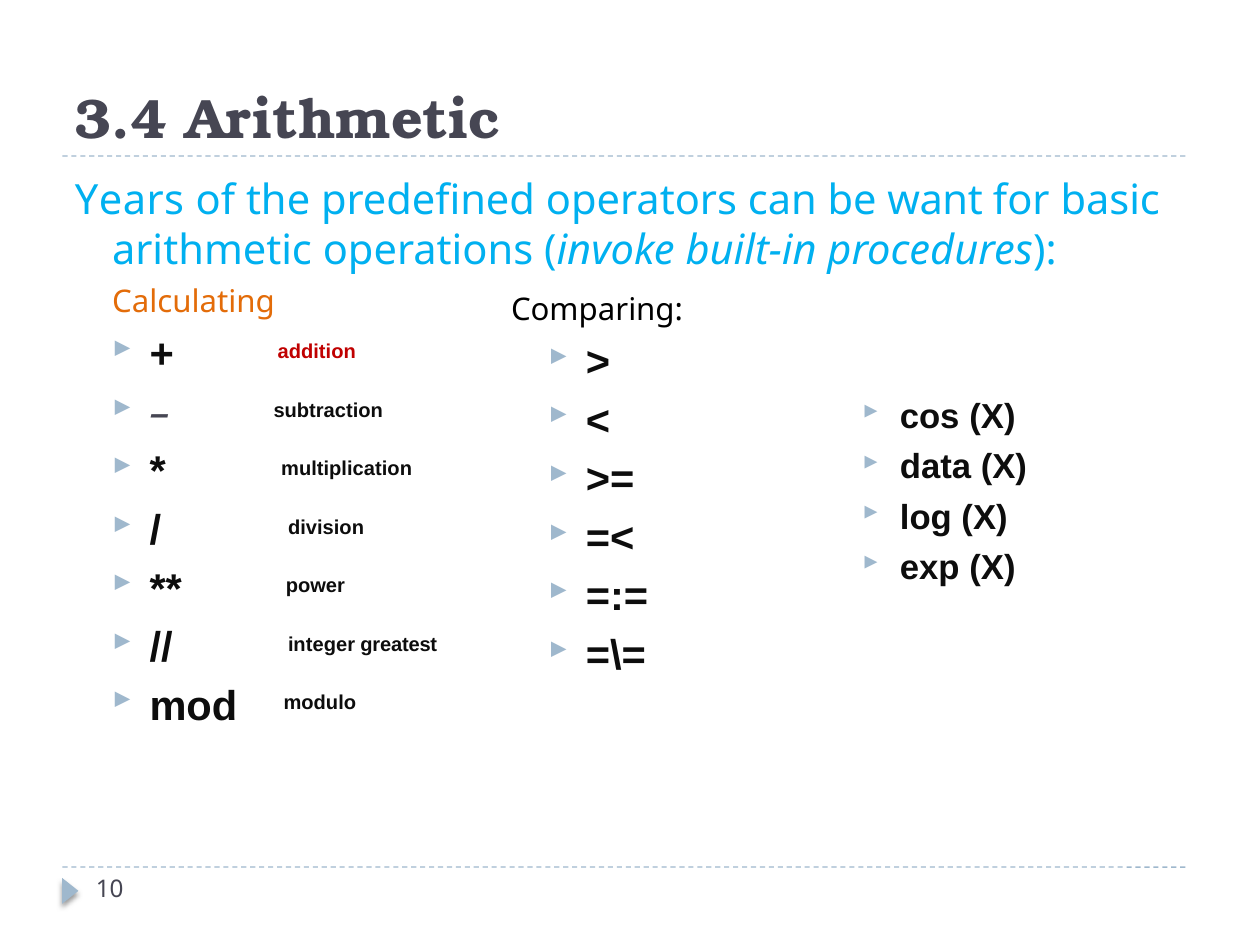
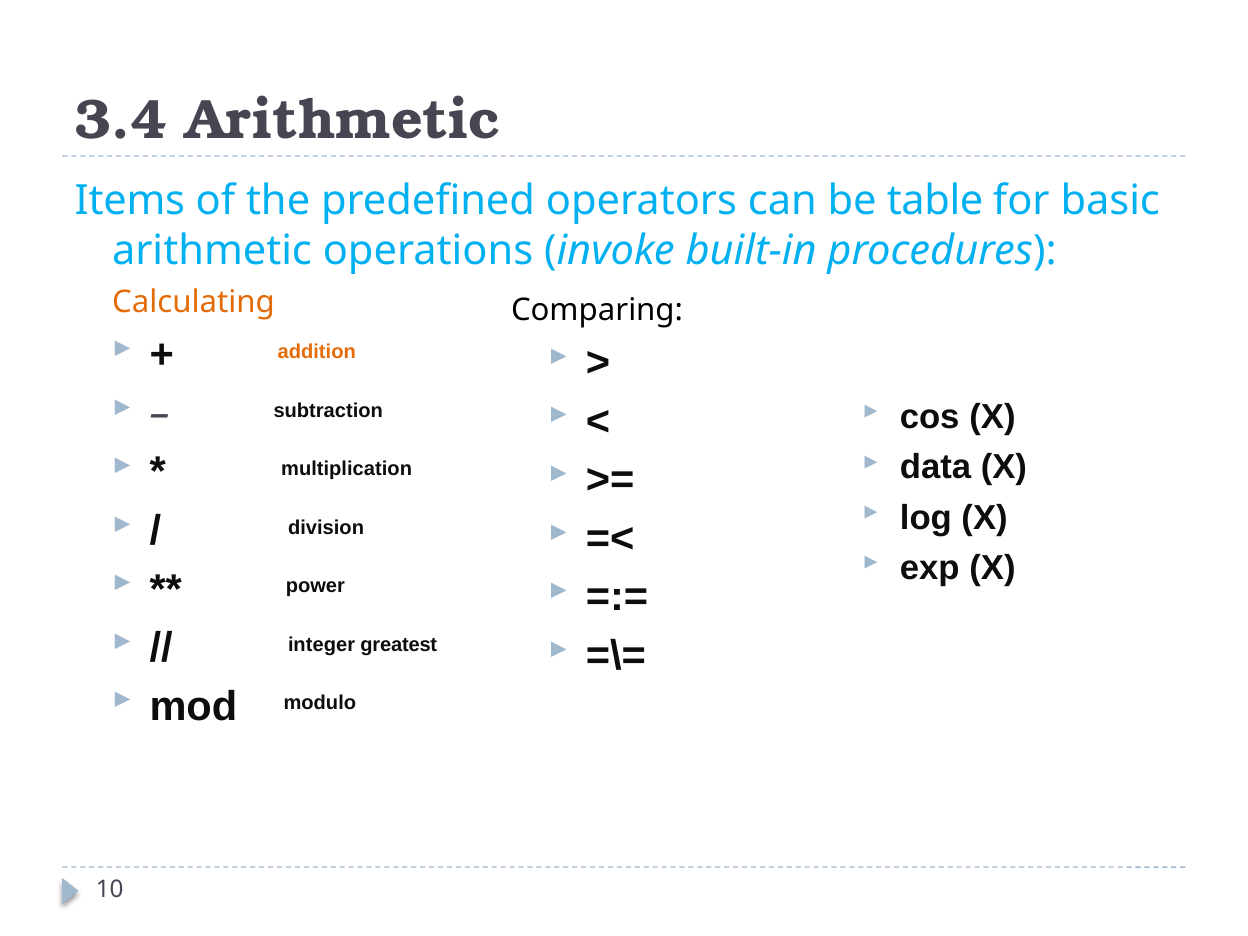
Years: Years -> Items (130, 200)
want: want -> table (935, 200)
addition colour: red -> orange (317, 352)
